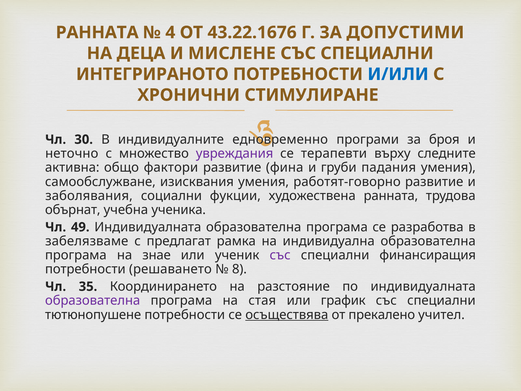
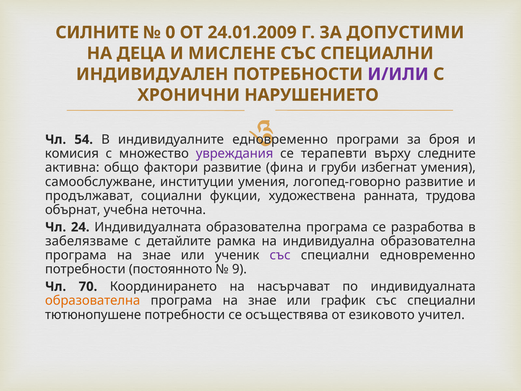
РАННАТА: РАННАТА -> СИЛНИТЕ (97, 32)
4: 4 -> 0 (170, 32)
43.22.1676: 43.22.1676 -> 24.01.2009 (252, 32)
ИНТЕГРИРАНОТО: ИНТЕГРИРАНОТО -> ИНДИВИДУАЛЕН (152, 74)
И/ИЛИ colour: blue -> purple (398, 74)
СТИМУЛИРАНЕ: СТИМУЛИРАНЕ -> НАРУШЕНИЕТО (312, 95)
30: 30 -> 54 (84, 139)
неточно: неточно -> комисия (72, 153)
падания: падания -> избегнат (389, 168)
изисквания: изисквания -> институции (197, 182)
работят-говорно: работят-говорно -> логопед-говорно (347, 182)
заболявания: заболявания -> продължават (89, 196)
ученика: ученика -> неточна (179, 210)
49: 49 -> 24 (80, 227)
предлагат: предлагат -> детайлите (179, 241)
специални финансиращия: финансиращия -> едновременно (428, 255)
решаването: решаването -> постоянното (171, 269)
8: 8 -> 9 (239, 269)
35: 35 -> 70 (88, 286)
разстояние: разстояние -> насърчават (294, 286)
образователна colour: purple -> orange (93, 300)
стая: стая -> знае (262, 300)
осъществява underline: present -> none (287, 315)
прекалено: прекалено -> езиковото (382, 315)
